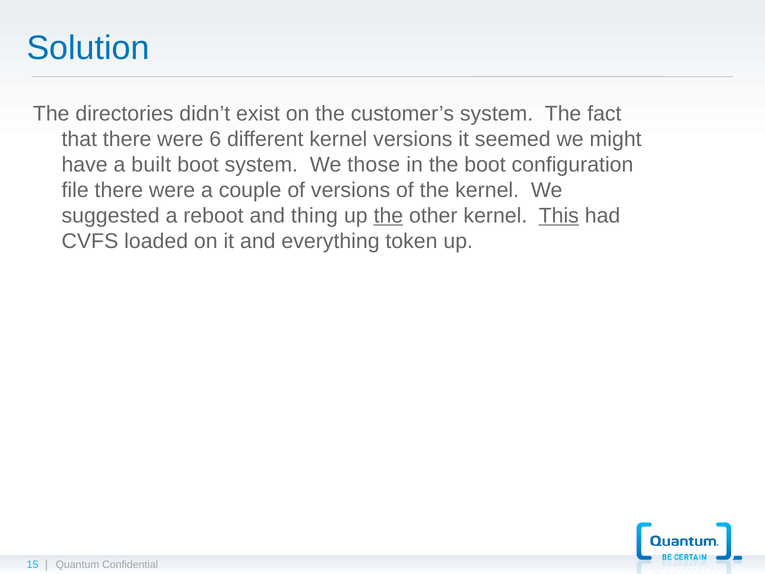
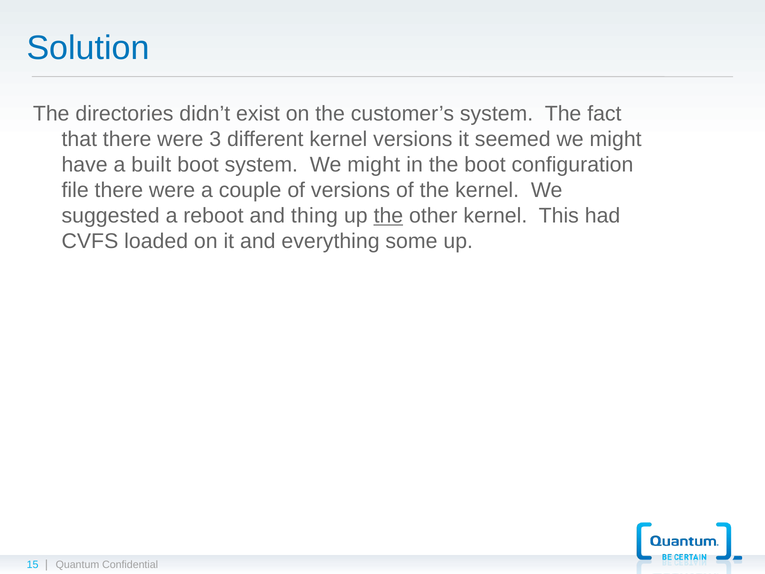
6: 6 -> 3 (215, 139)
system We those: those -> might (374, 165)
This underline: present -> none (559, 216)
token: token -> some (411, 241)
